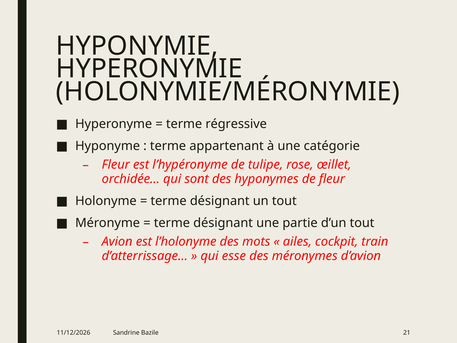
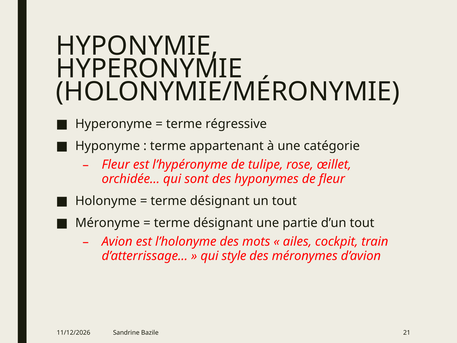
esse: esse -> style (234, 256)
